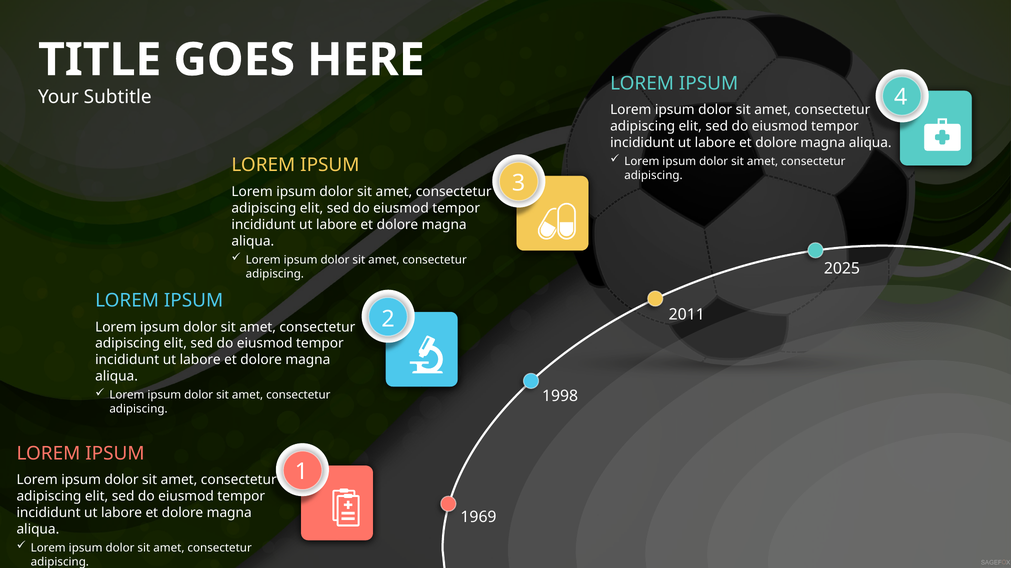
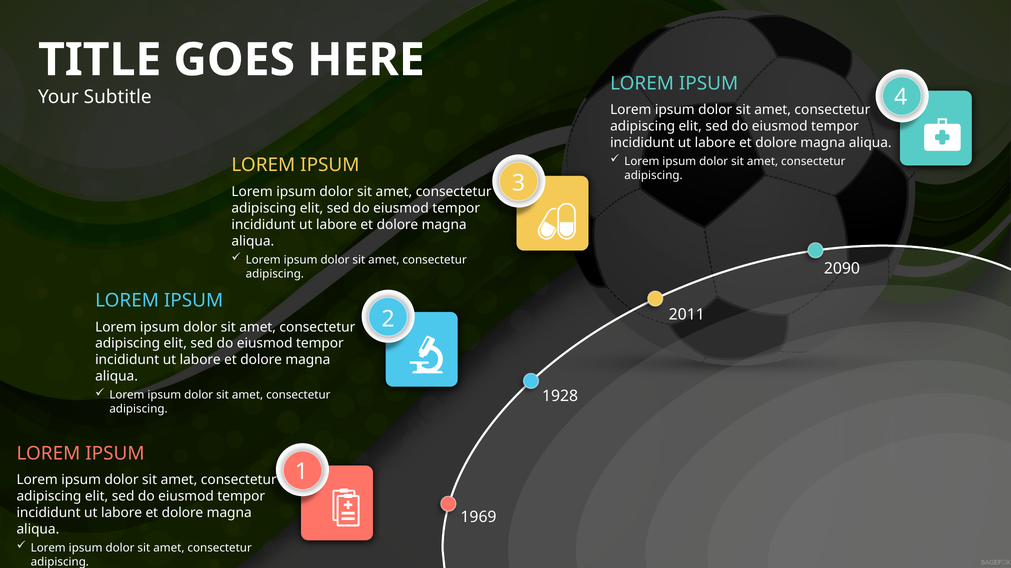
2025: 2025 -> 2090 (842, 269)
1998: 1998 -> 1928 (560, 396)
